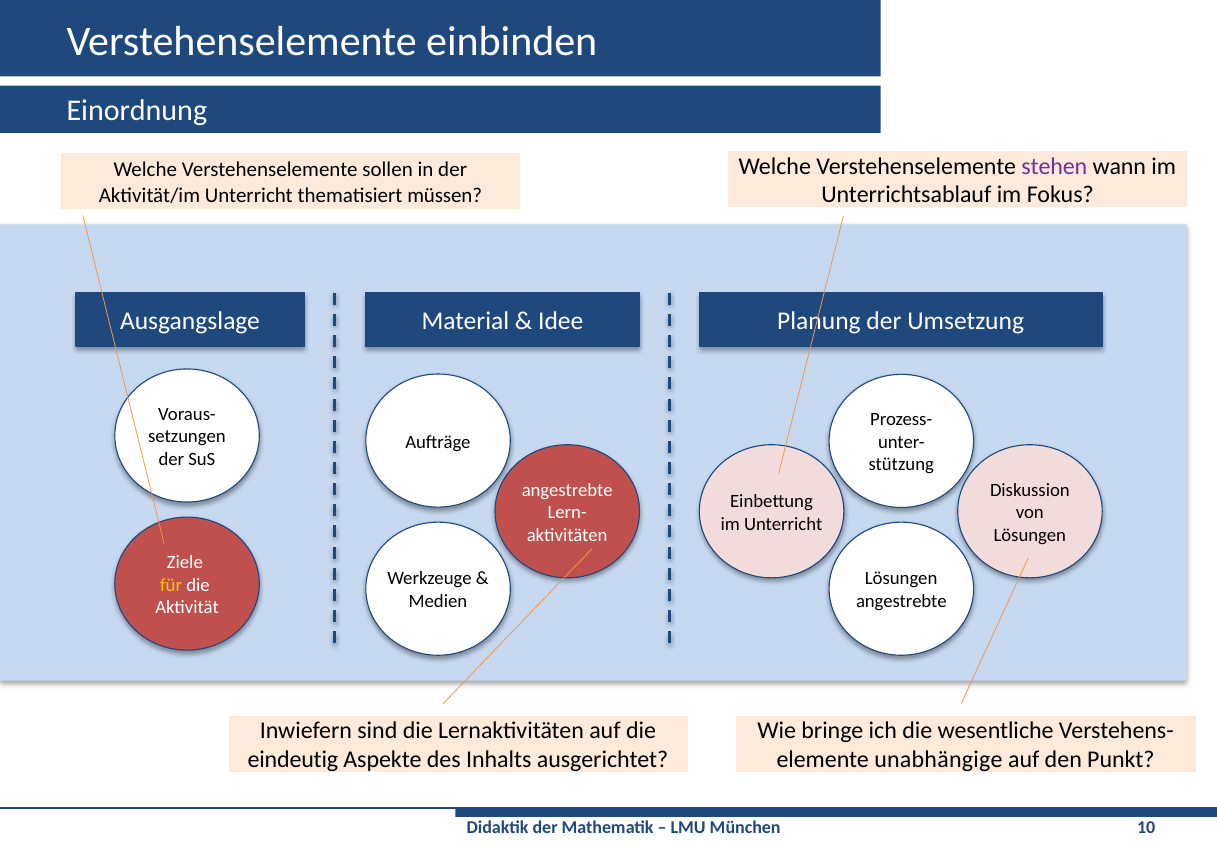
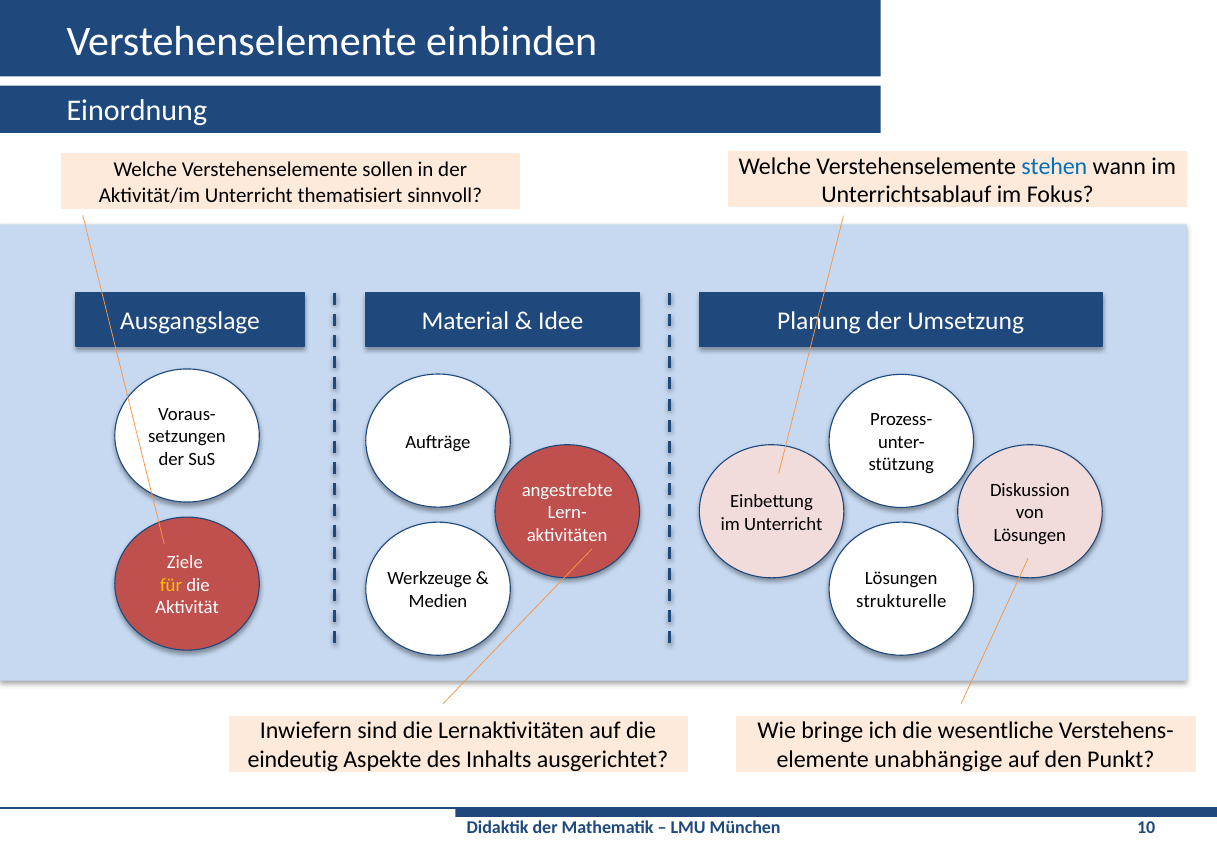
stehen colour: purple -> blue (1054, 166)
müssen: müssen -> sinnvoll (445, 195)
angestrebte: angestrebte -> strukturelle (901, 601)
